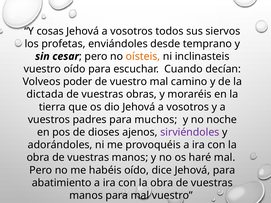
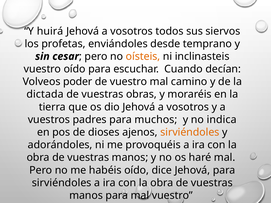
cosas: cosas -> huirá (50, 31)
noche: noche -> indica (222, 120)
sirviéndoles colour: purple -> orange (190, 132)
abatimiento: abatimiento -> sirviéndoles (62, 183)
